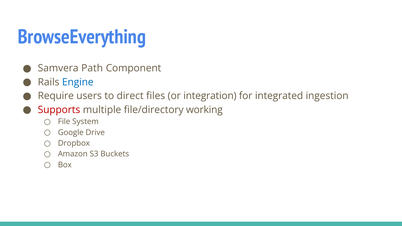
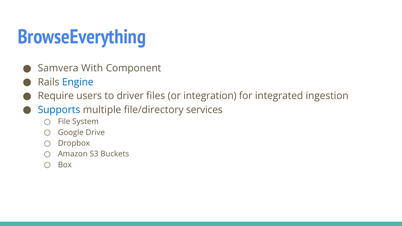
Path: Path -> With (92, 68)
direct: direct -> driver (130, 96)
Supports colour: red -> blue (59, 110)
working: working -> services (204, 110)
